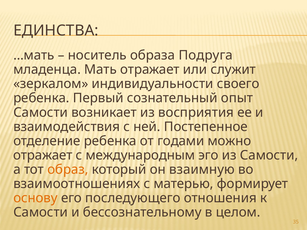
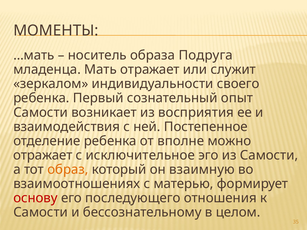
ЕДИНСТВА: ЕДИНСТВА -> МОМЕНТЫ (56, 30)
годами: годами -> вполне (181, 141)
международным: международным -> исключительное (140, 155)
основу colour: orange -> red (35, 198)
